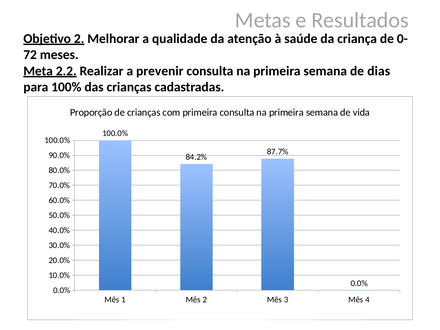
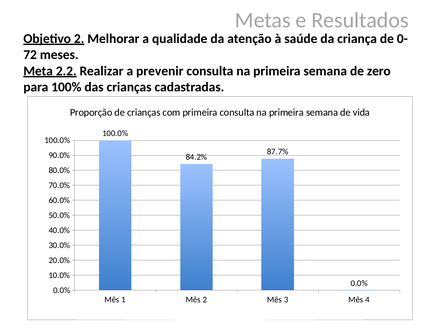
dias: dias -> zero (379, 71)
